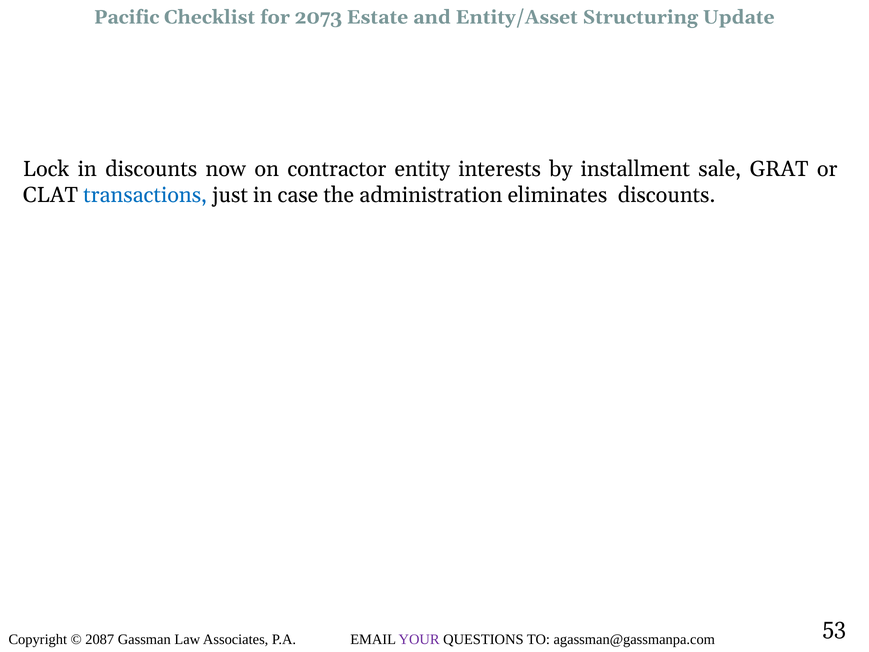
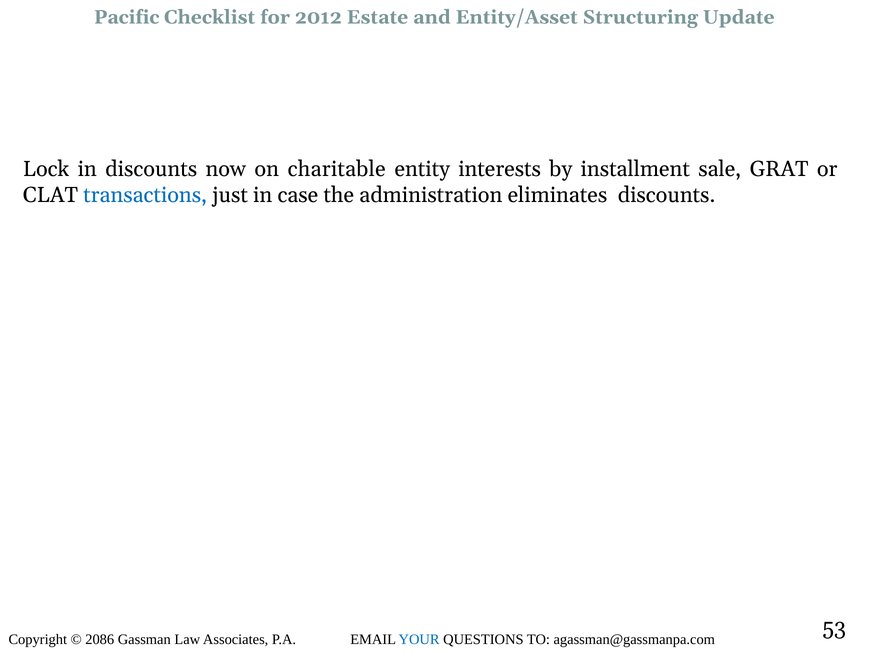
2073: 2073 -> 2012 (318, 17)
contractor: contractor -> charitable (337, 169)
2087: 2087 -> 2086 (100, 639)
YOUR colour: purple -> blue (419, 639)
